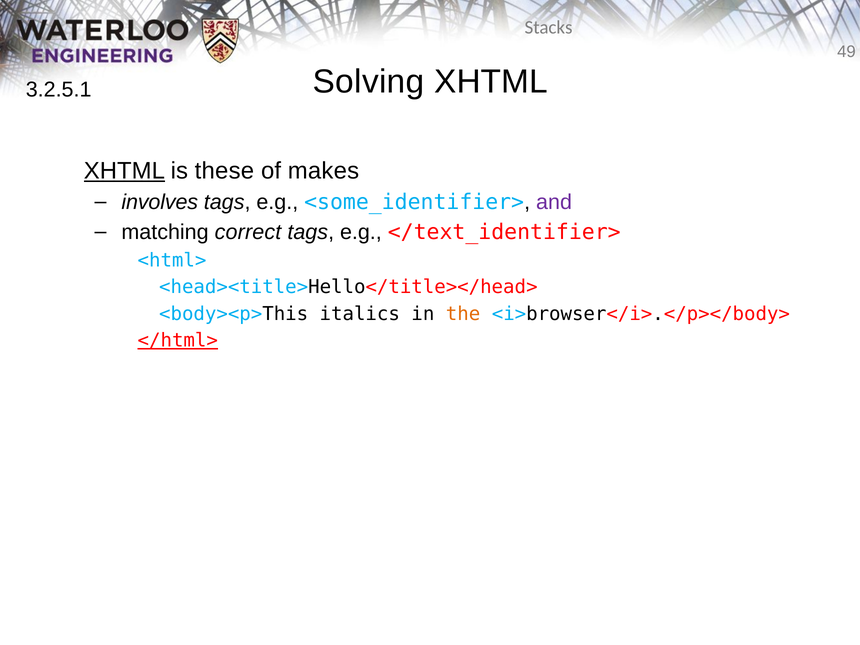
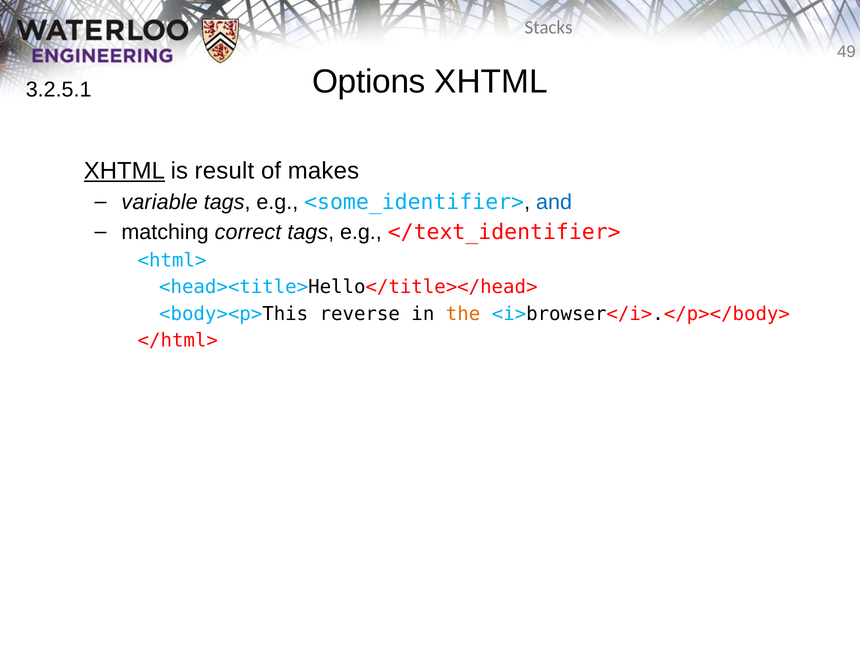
Solving: Solving -> Options (369, 82)
these: these -> result (224, 171)
involves: involves -> variable (160, 202)
and colour: purple -> blue (554, 202)
italics: italics -> reverse (360, 314)
</html> underline: present -> none (178, 341)
